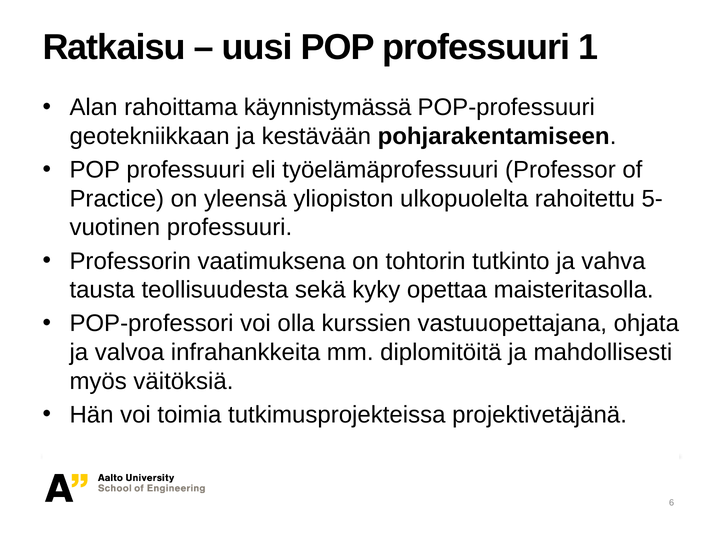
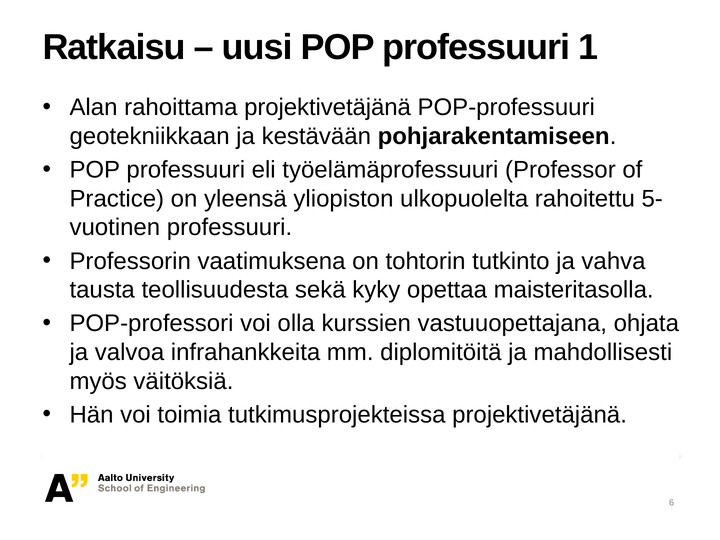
rahoittama käynnistymässä: käynnistymässä -> projektivetäjänä (328, 108)
